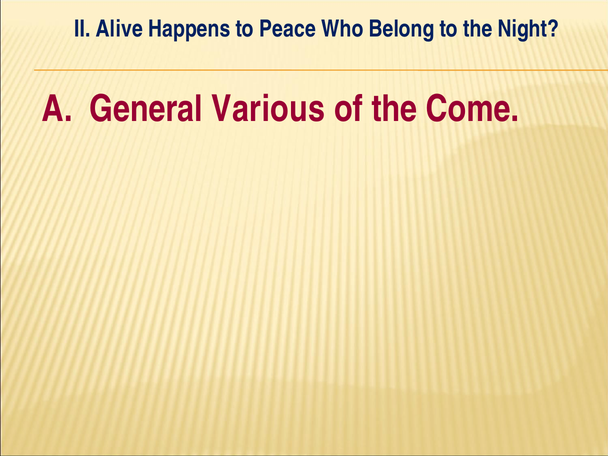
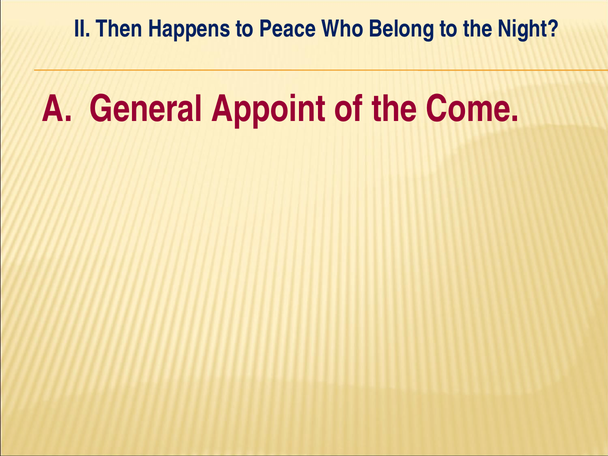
Alive: Alive -> Then (119, 29)
Various: Various -> Appoint (269, 109)
